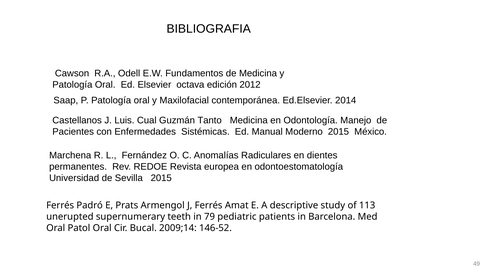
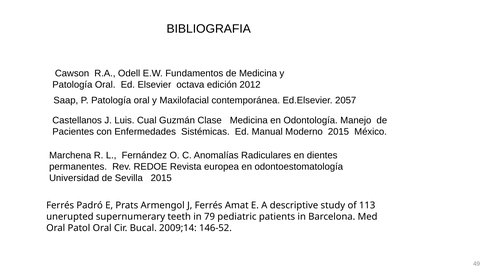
2014: 2014 -> 2057 (346, 100)
Tanto: Tanto -> Clase (210, 120)
